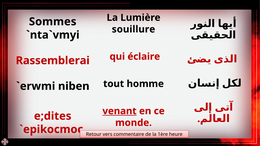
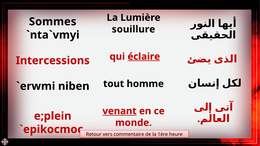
éclaire underline: none -> present (144, 57)
Rassemblerai: Rassemblerai -> Intercessions (53, 61)
e;dites: e;dites -> e;plein (53, 116)
